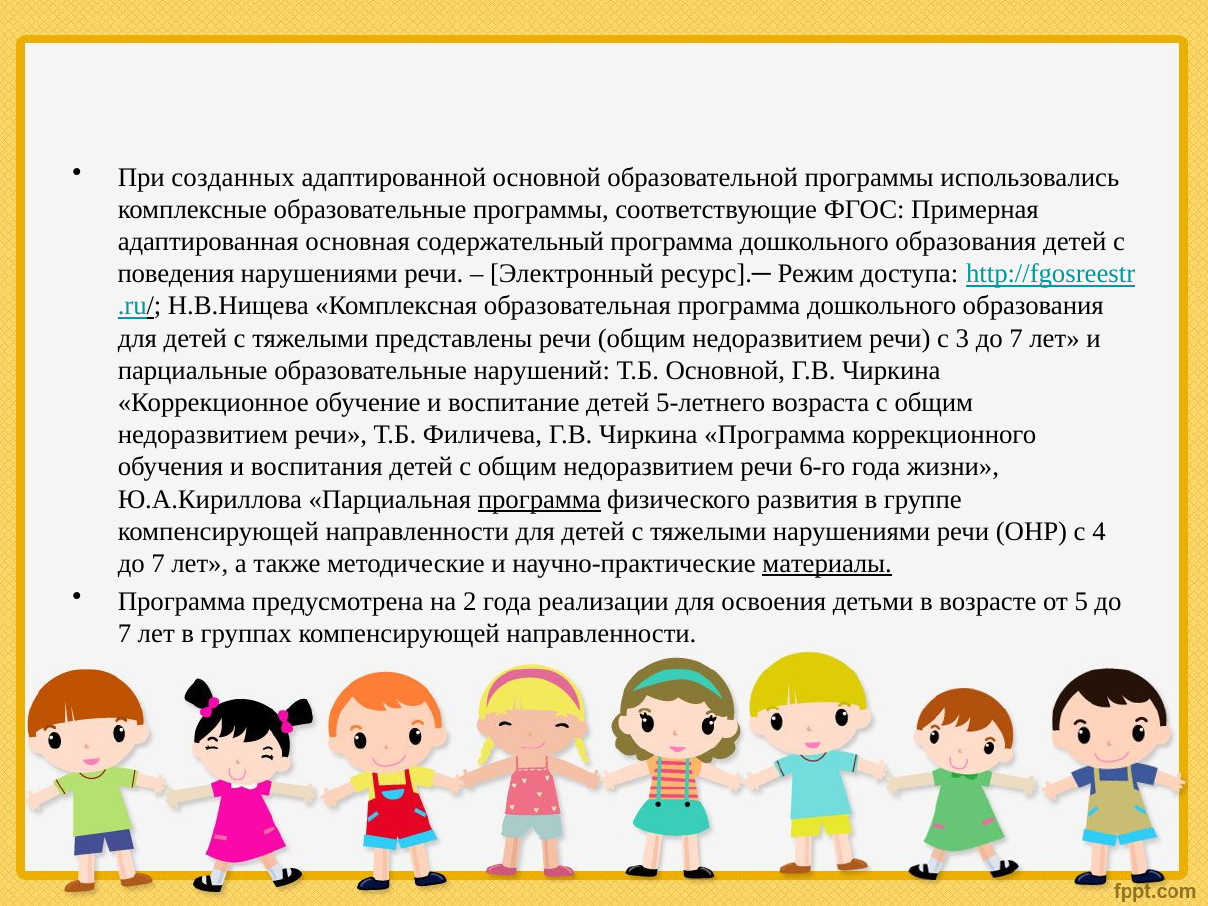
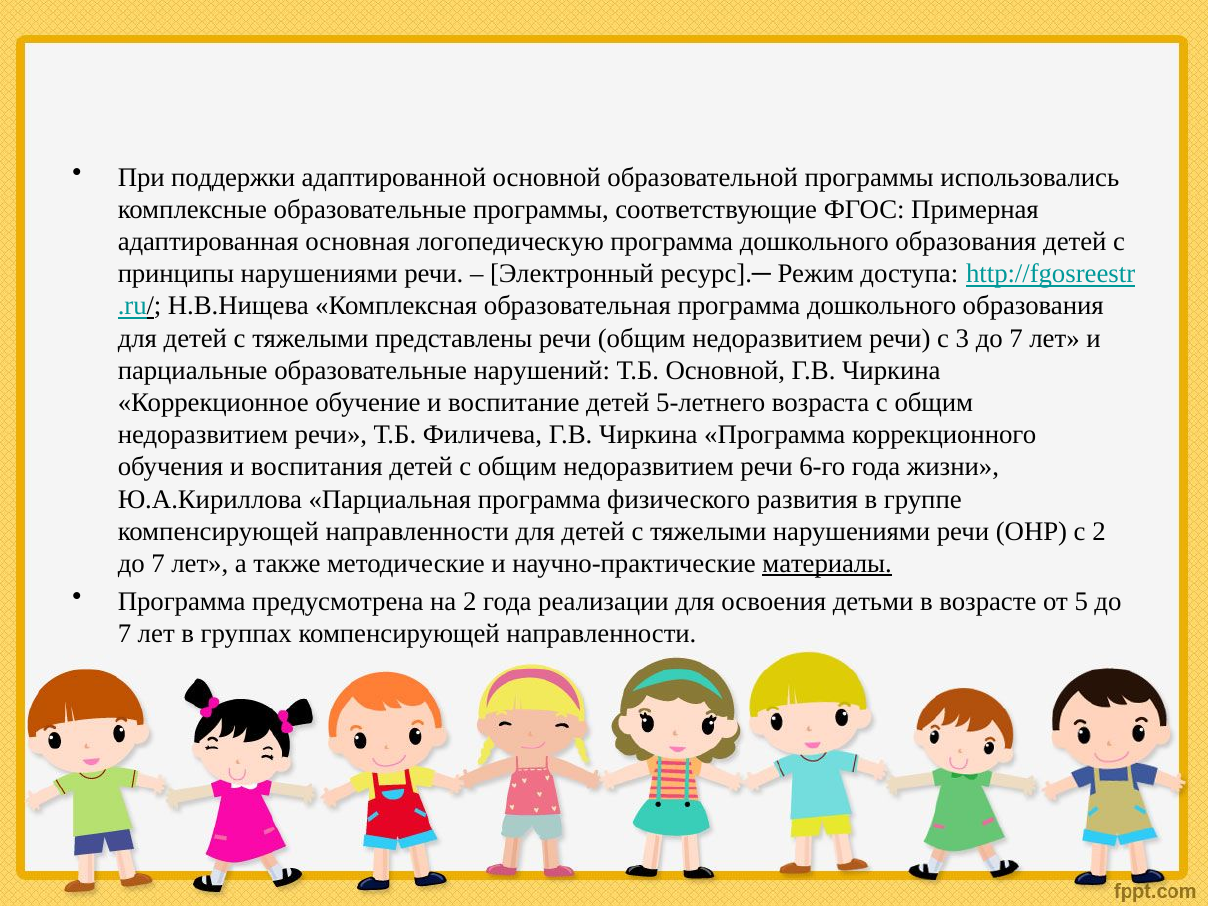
созданных: созданных -> поддержки (233, 177)
содержательный: содержательный -> логопедическую (510, 242)
поведения: поведения -> принципы (176, 274)
программа underline: present -> none (539, 499)
с 4: 4 -> 2 (1099, 532)
